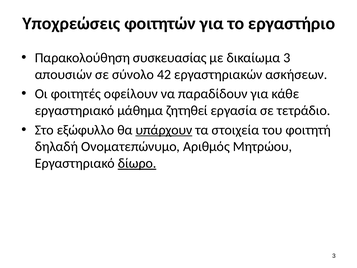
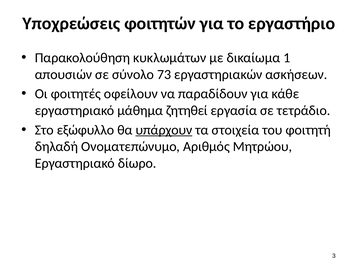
συσκευασίας: συσκευασίας -> κυκλωμάτων (170, 58)
δικαίωμα 3: 3 -> 1 (287, 58)
42: 42 -> 73 (164, 74)
δίωρο underline: present -> none (137, 163)
